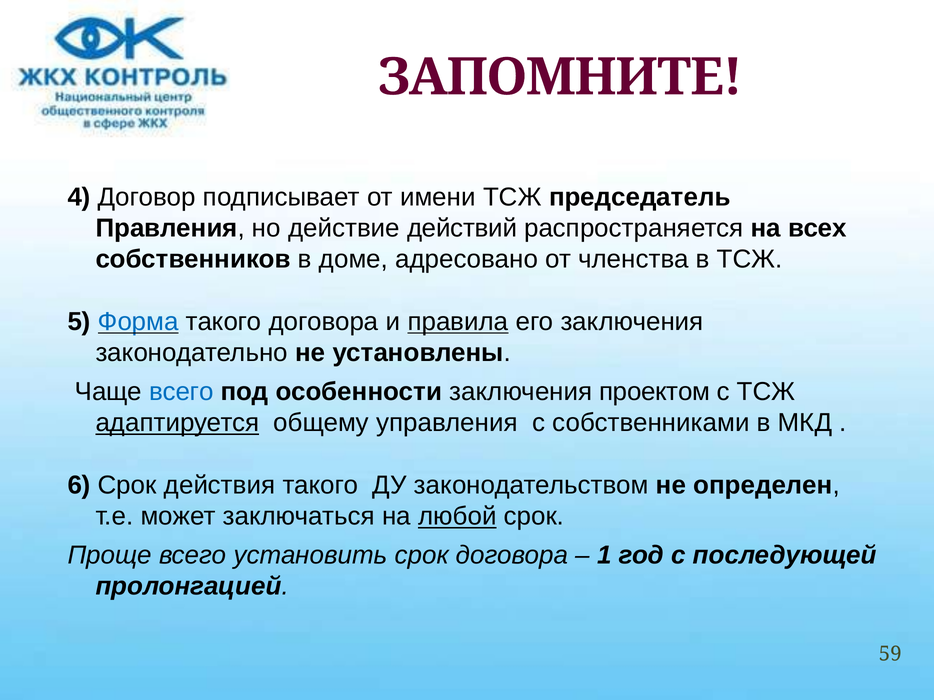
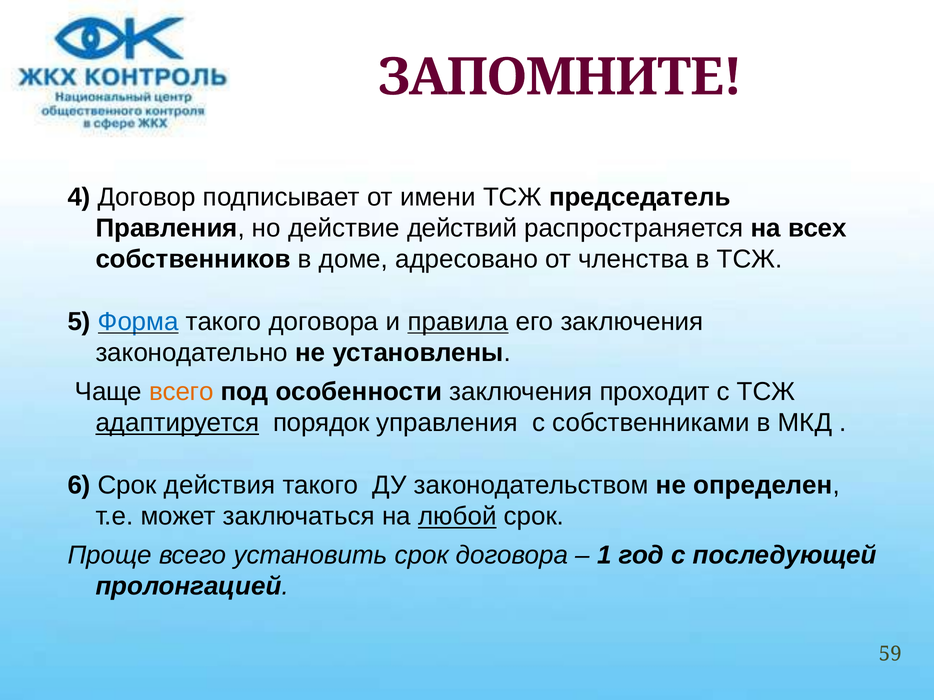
всего colour: blue -> orange (181, 392)
проектом: проектом -> проходит (655, 392)
общему: общему -> порядок (321, 423)
